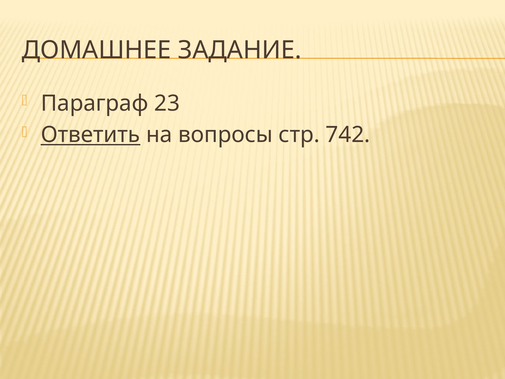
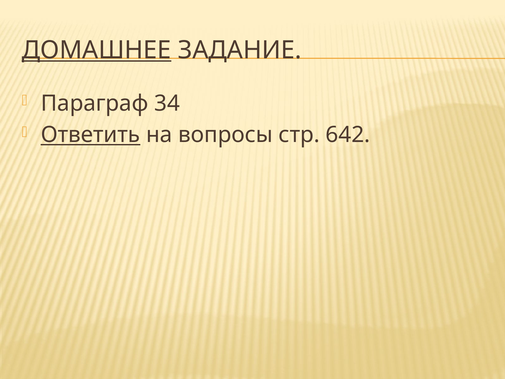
ДОМАШНЕЕ underline: none -> present (97, 50)
23: 23 -> 34 (167, 103)
742: 742 -> 642 (348, 135)
